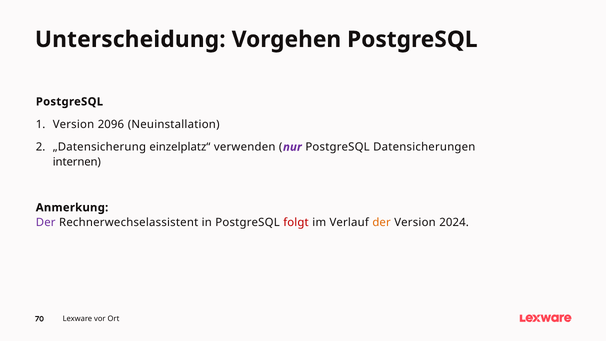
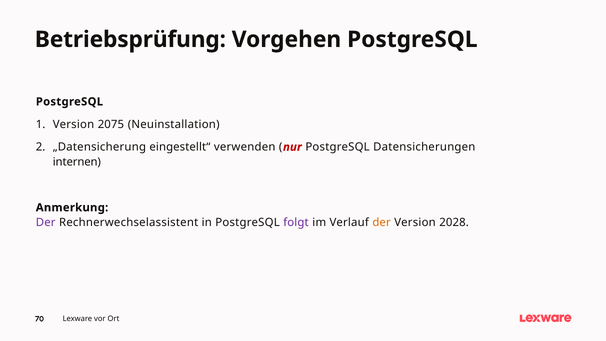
Unterscheidung: Unterscheidung -> Betriebsprüfung (130, 39)
2096: 2096 -> 2075 (111, 124)
einzelplatz“: einzelplatz“ -> eingestellt“ (180, 147)
nur colour: purple -> red (292, 147)
folgt colour: red -> purple (296, 223)
2024: 2024 -> 2028 (454, 223)
